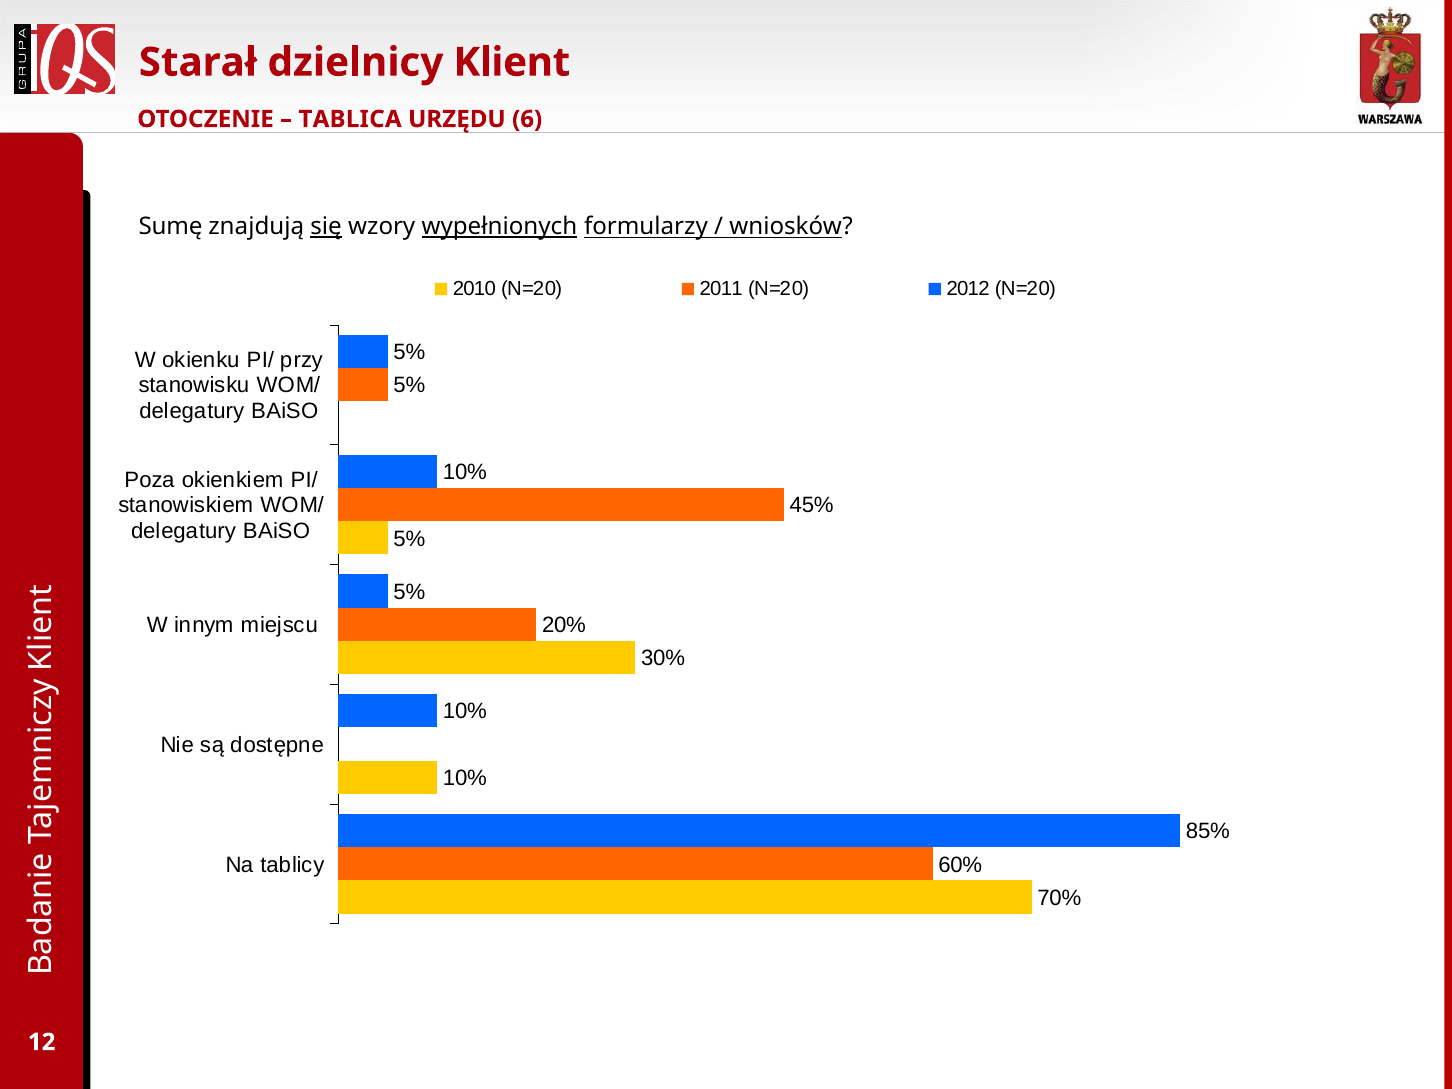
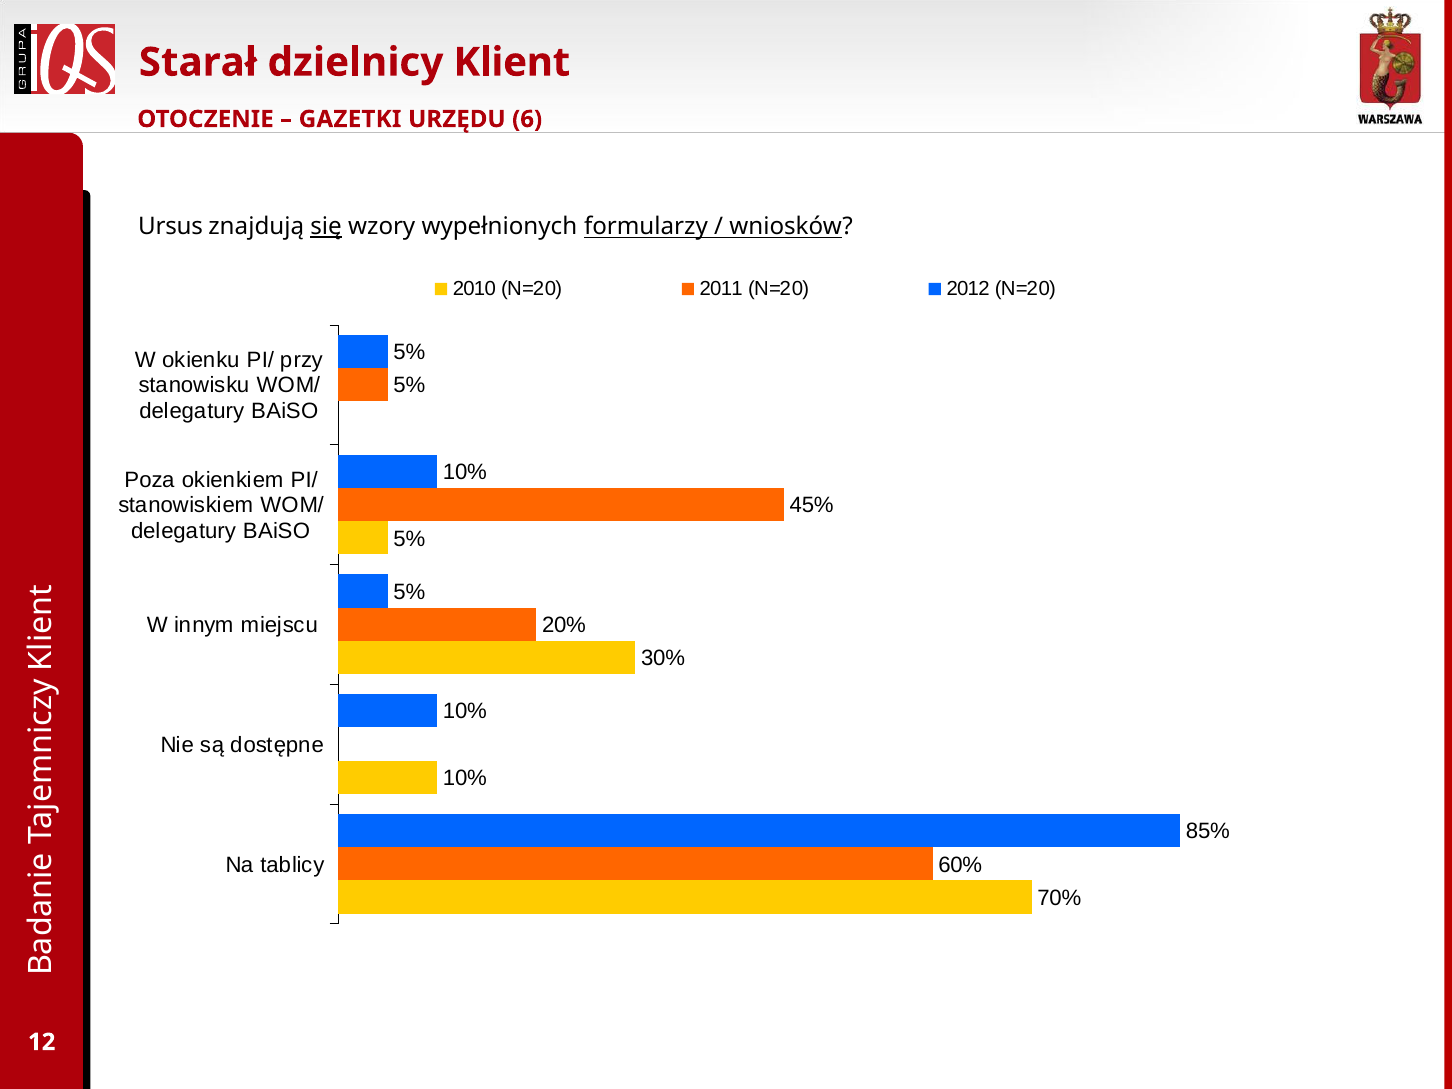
TABLICA: TABLICA -> GAZETKI (350, 119)
Sumę: Sumę -> Ursus (171, 227)
wypełnionych underline: present -> none (499, 227)
